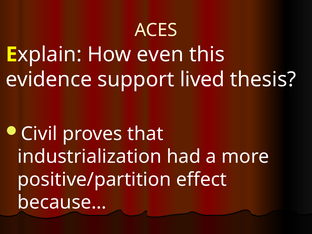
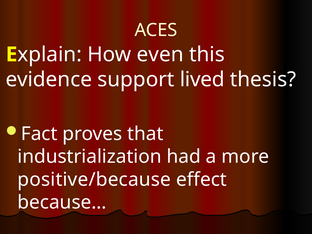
Civil: Civil -> Fact (39, 134)
positive/partition: positive/partition -> positive/because (94, 179)
